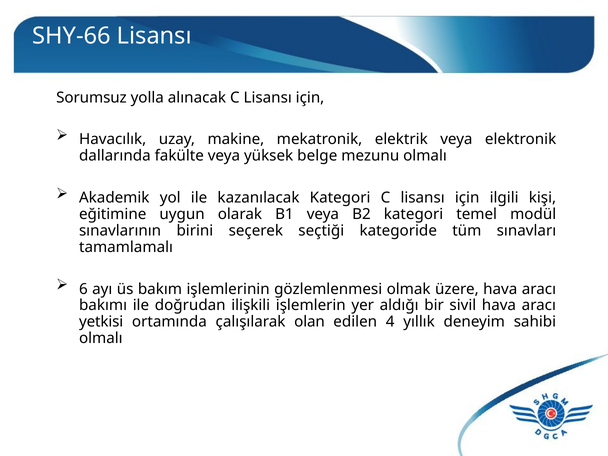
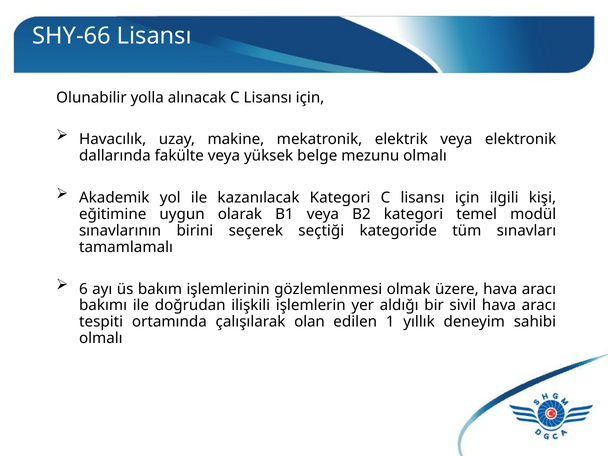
Sorumsuz: Sorumsuz -> Olunabilir (91, 98)
yetkisi: yetkisi -> tespiti (101, 322)
4: 4 -> 1 (390, 322)
